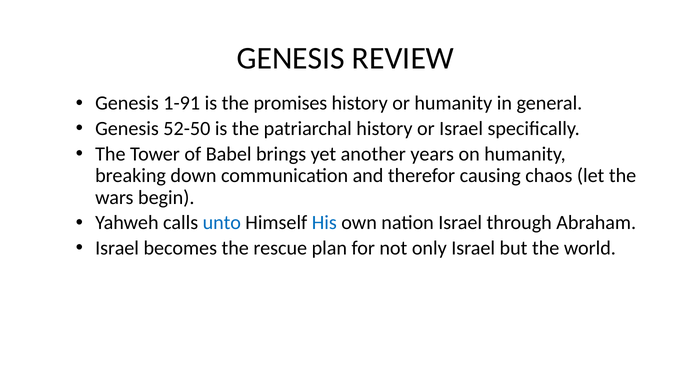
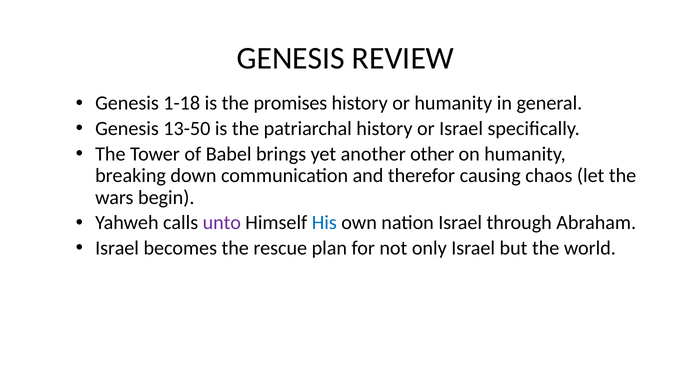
1-91: 1-91 -> 1-18 (182, 103)
52-50: 52-50 -> 13-50 (187, 128)
years: years -> other (432, 154)
unto colour: blue -> purple (222, 223)
